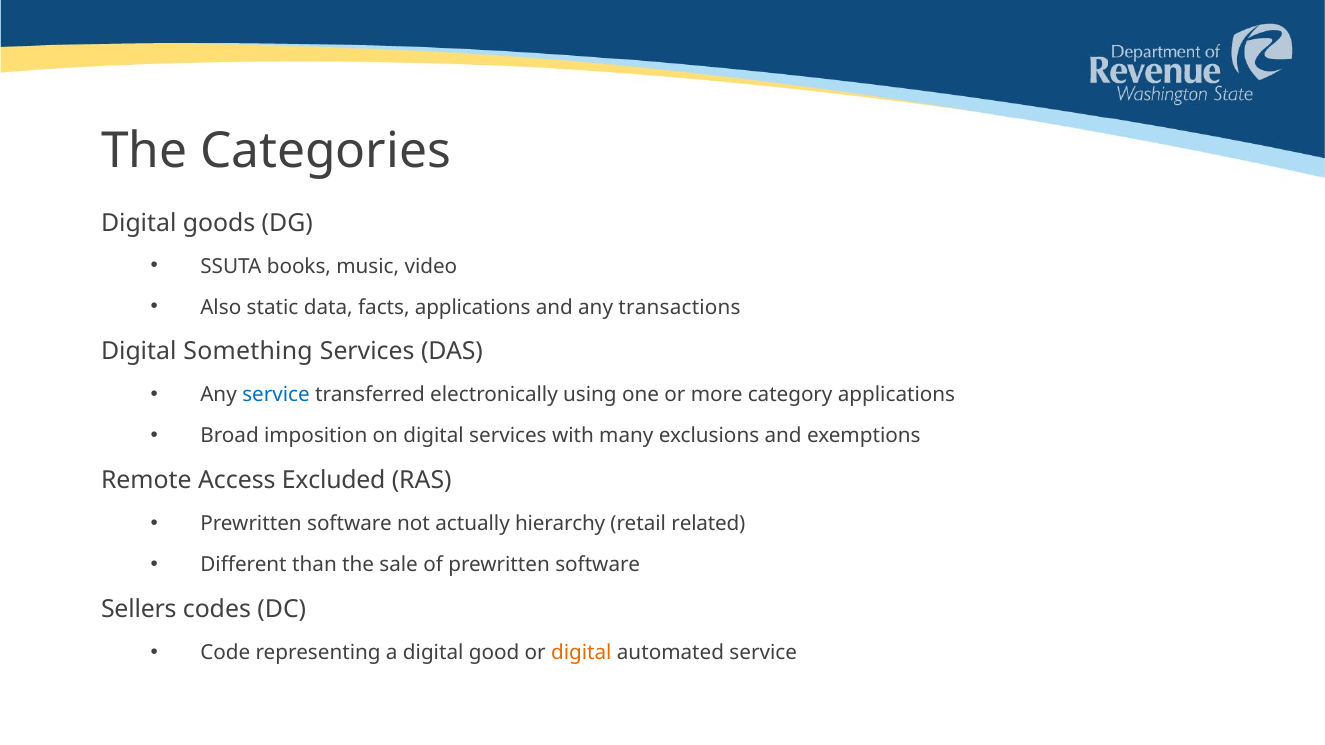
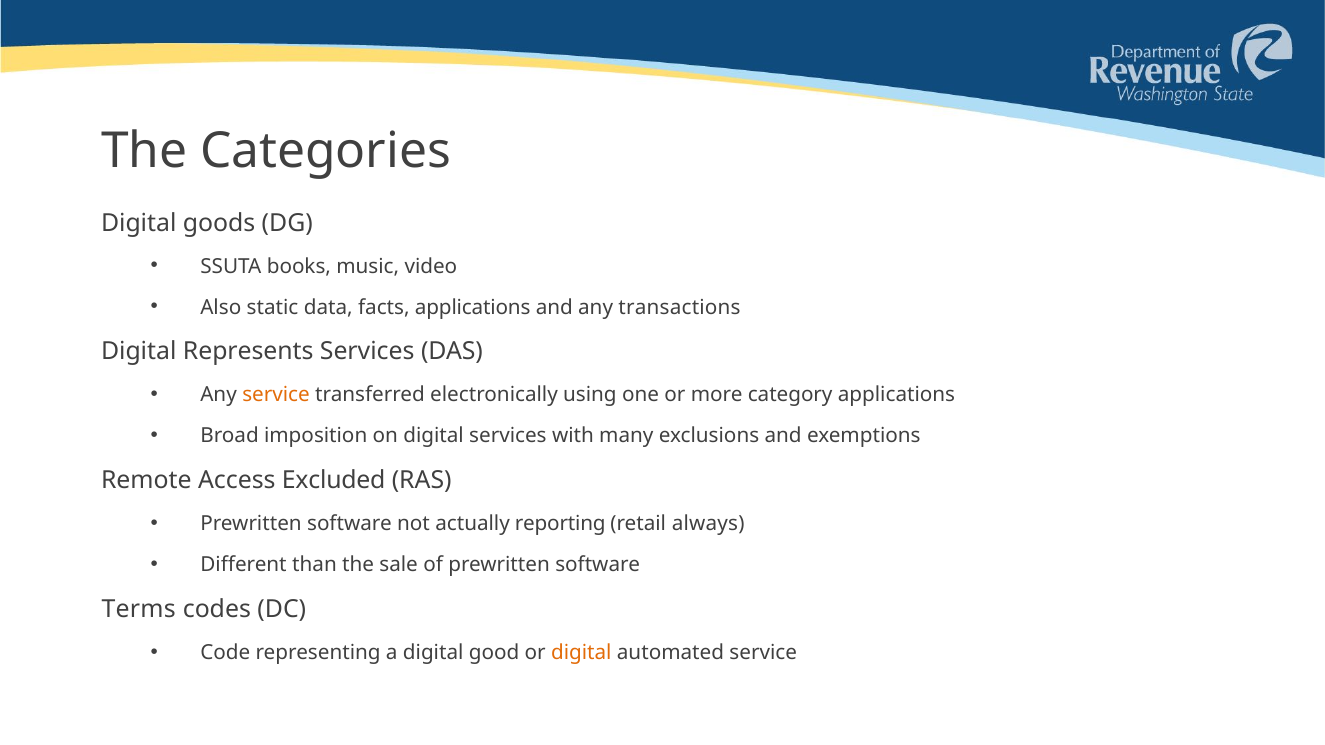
Something: Something -> Represents (248, 352)
service colour: blue -> orange (276, 395)
hierarchy: hierarchy -> reporting (560, 524)
related: related -> always (708, 524)
Sellers: Sellers -> Terms (139, 609)
